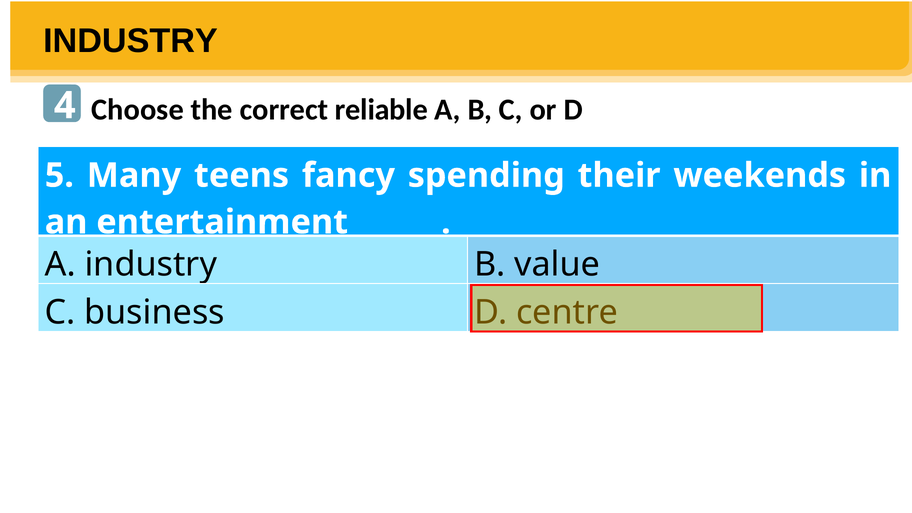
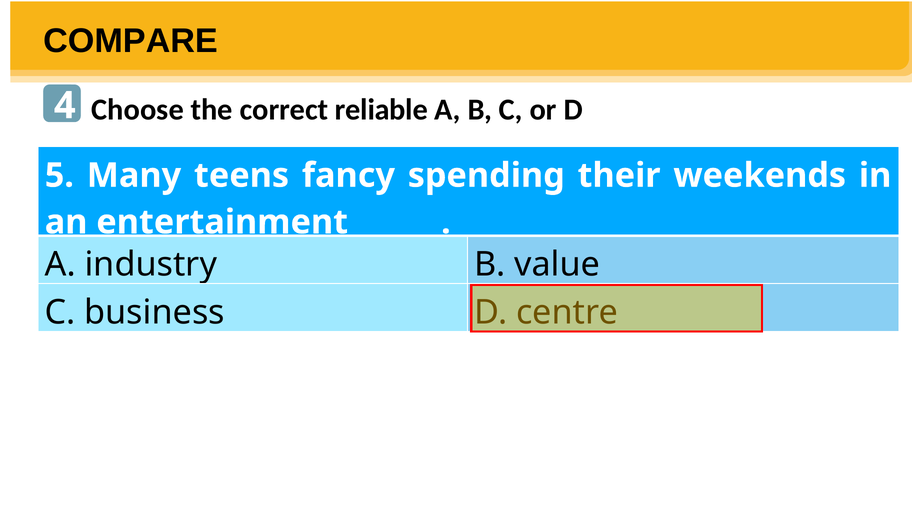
INDUSTRY: INDUSTRY -> COMPARE (130, 41)
